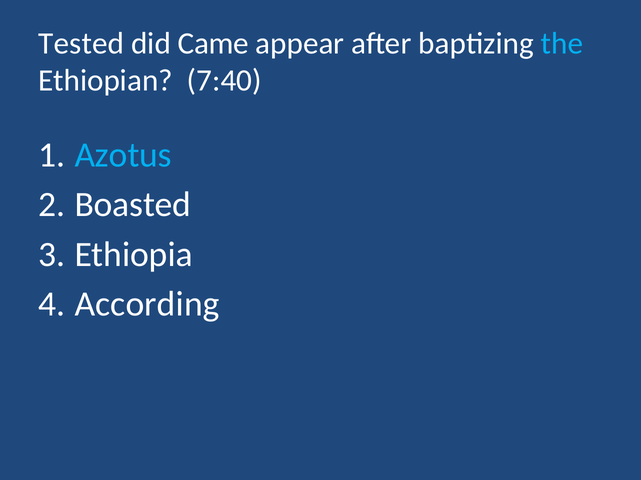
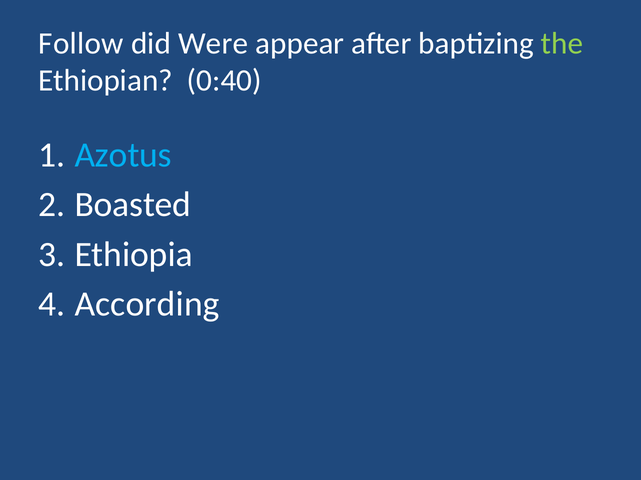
Tested: Tested -> Follow (81, 43)
Came: Came -> Were (213, 43)
the colour: light blue -> light green (562, 43)
7:40: 7:40 -> 0:40 (224, 81)
